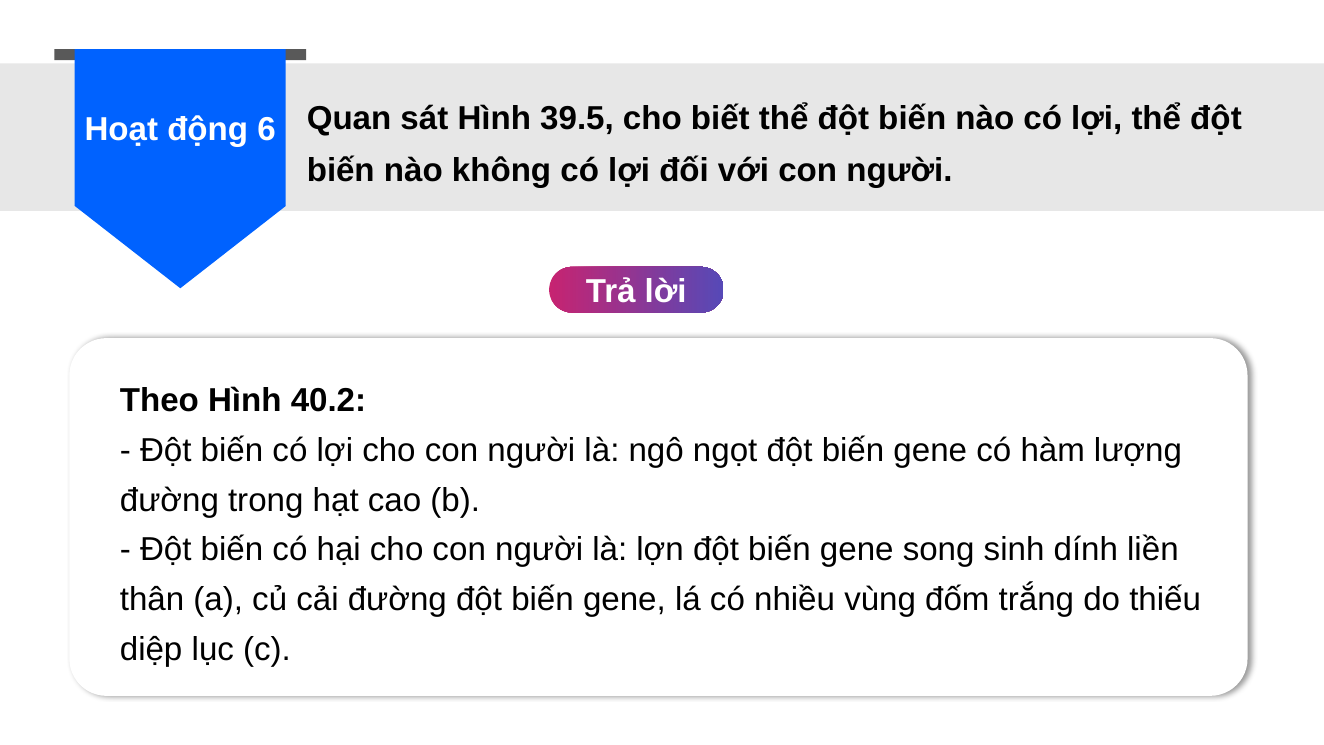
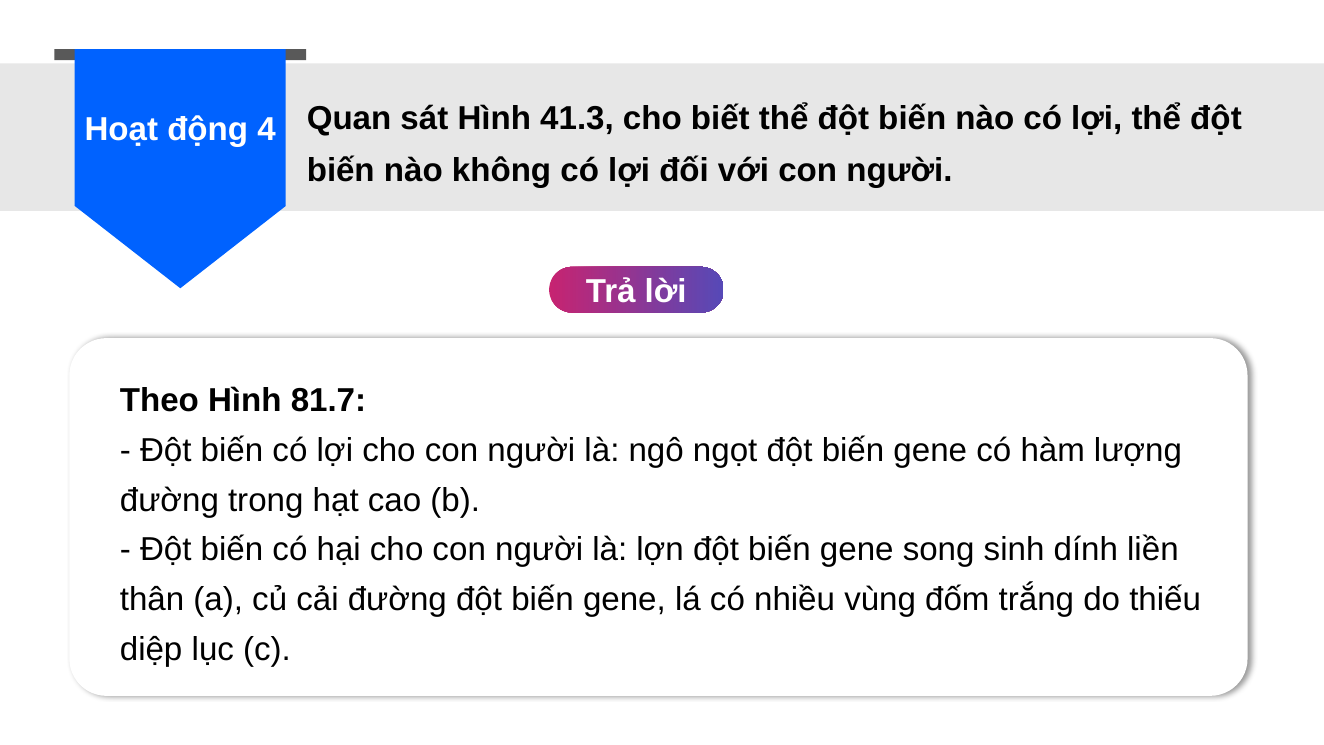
6: 6 -> 4 (266, 130)
39.5: 39.5 -> 41.3 (577, 119)
40.2: 40.2 -> 81.7 (328, 401)
